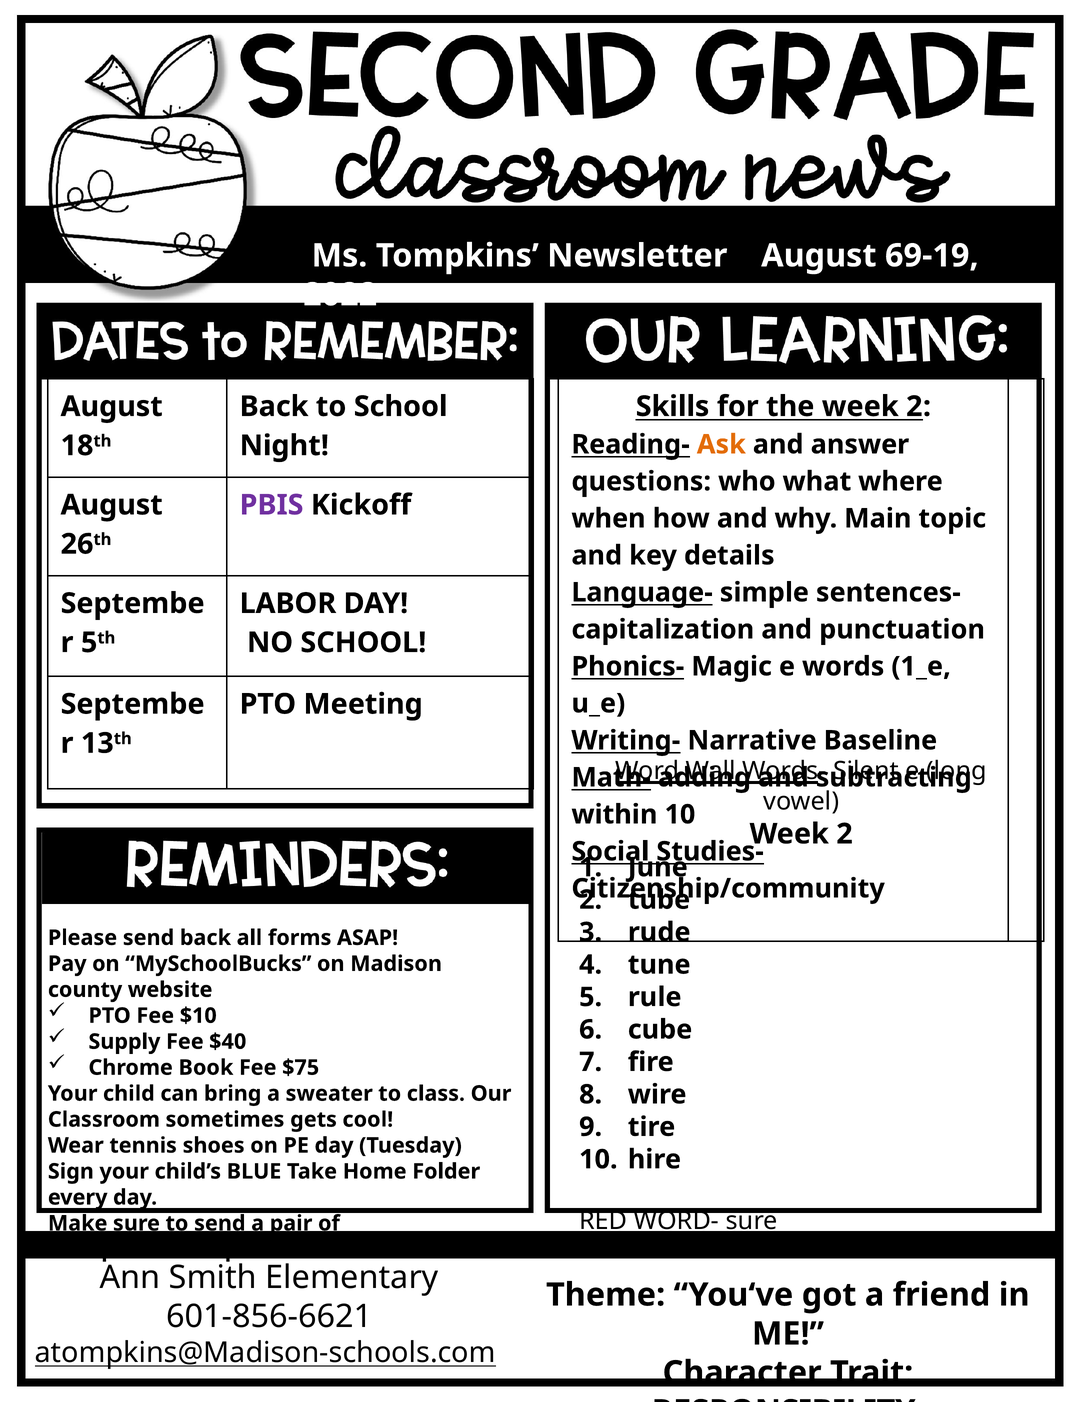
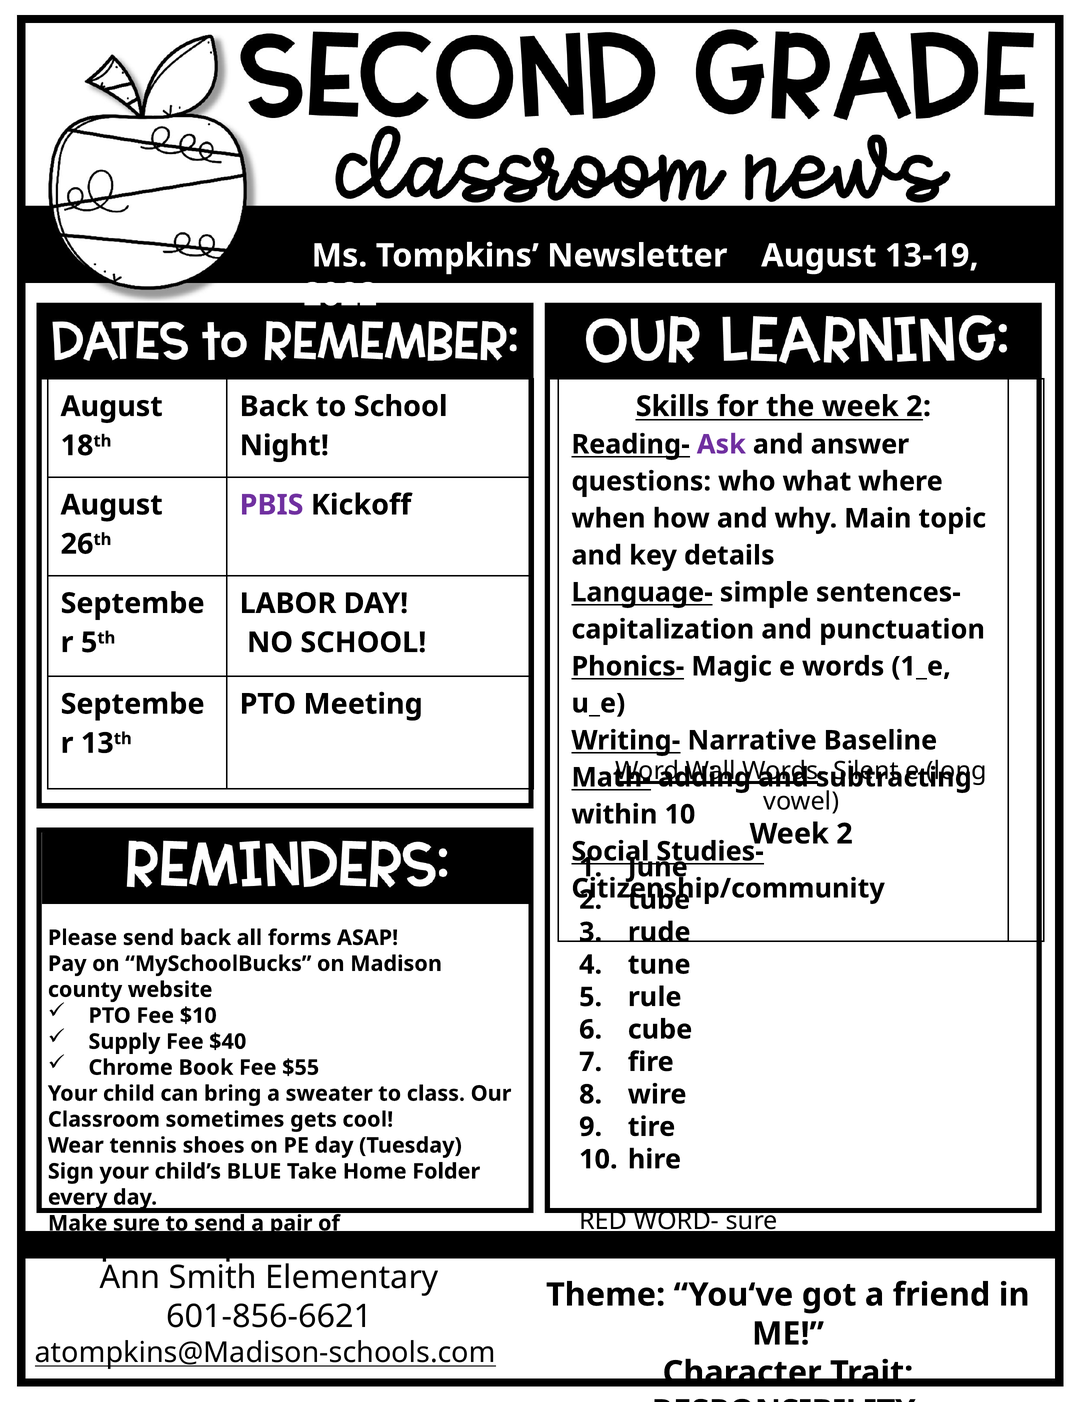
69-19: 69-19 -> 13-19 (932, 256)
Ask colour: orange -> purple (721, 444)
$75: $75 -> $55 (301, 1067)
